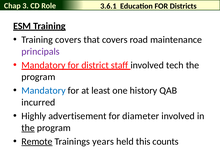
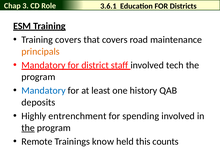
principals colour: purple -> orange (41, 51)
incurred: incurred -> deposits (38, 102)
advertisement: advertisement -> entrenchment (77, 116)
diameter: diameter -> spending (141, 116)
Remote underline: present -> none (37, 141)
years: years -> know (103, 141)
